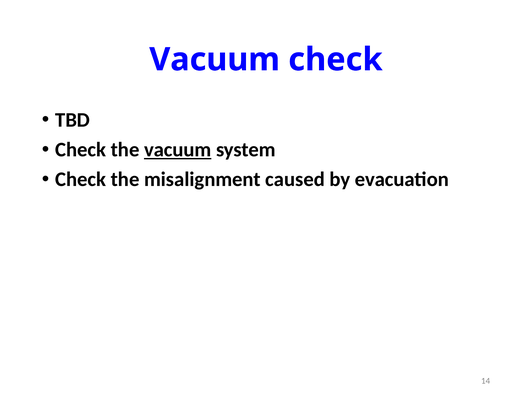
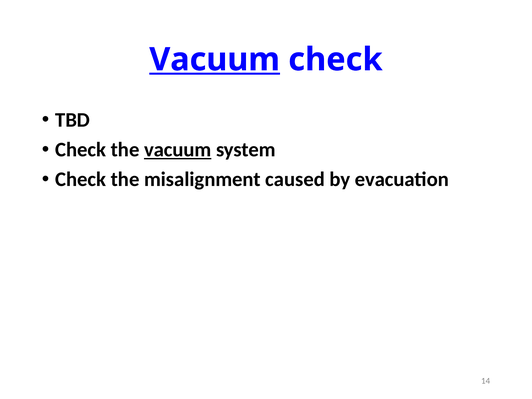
Vacuum underline: none -> present (215, 60)
